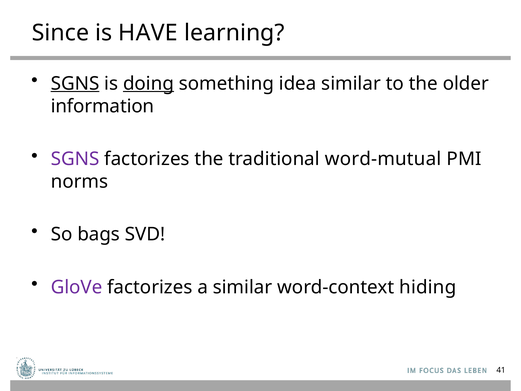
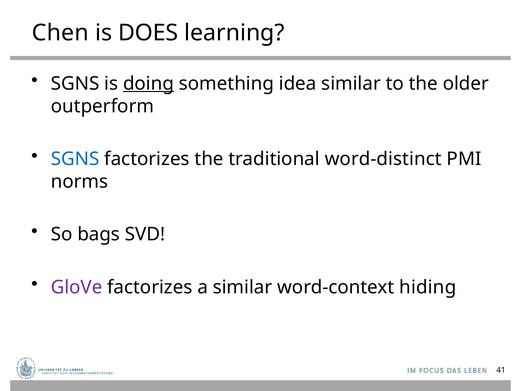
Since: Since -> Chen (60, 33)
HAVE: HAVE -> DOES (148, 33)
SGNS underline: present -> none (75, 83)
information: information -> outperform (102, 106)
SGNS colour: purple -> blue (75, 159)
word-mutual: word-mutual -> word-distinct (383, 159)
